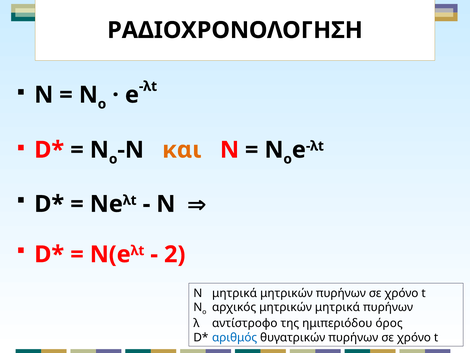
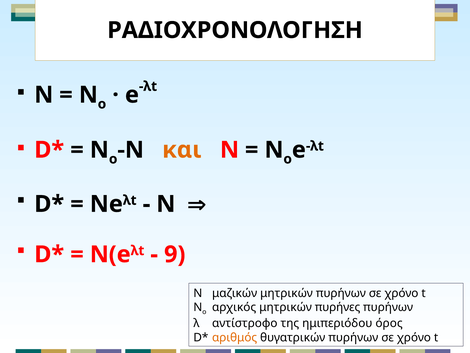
2: 2 -> 9 (175, 254)
Ν μητρικά: μητρικά -> μαζικών (235, 293)
μητρικών μητρικά: μητρικά -> πυρήνες (338, 307)
αριθμός colour: blue -> orange (235, 337)
